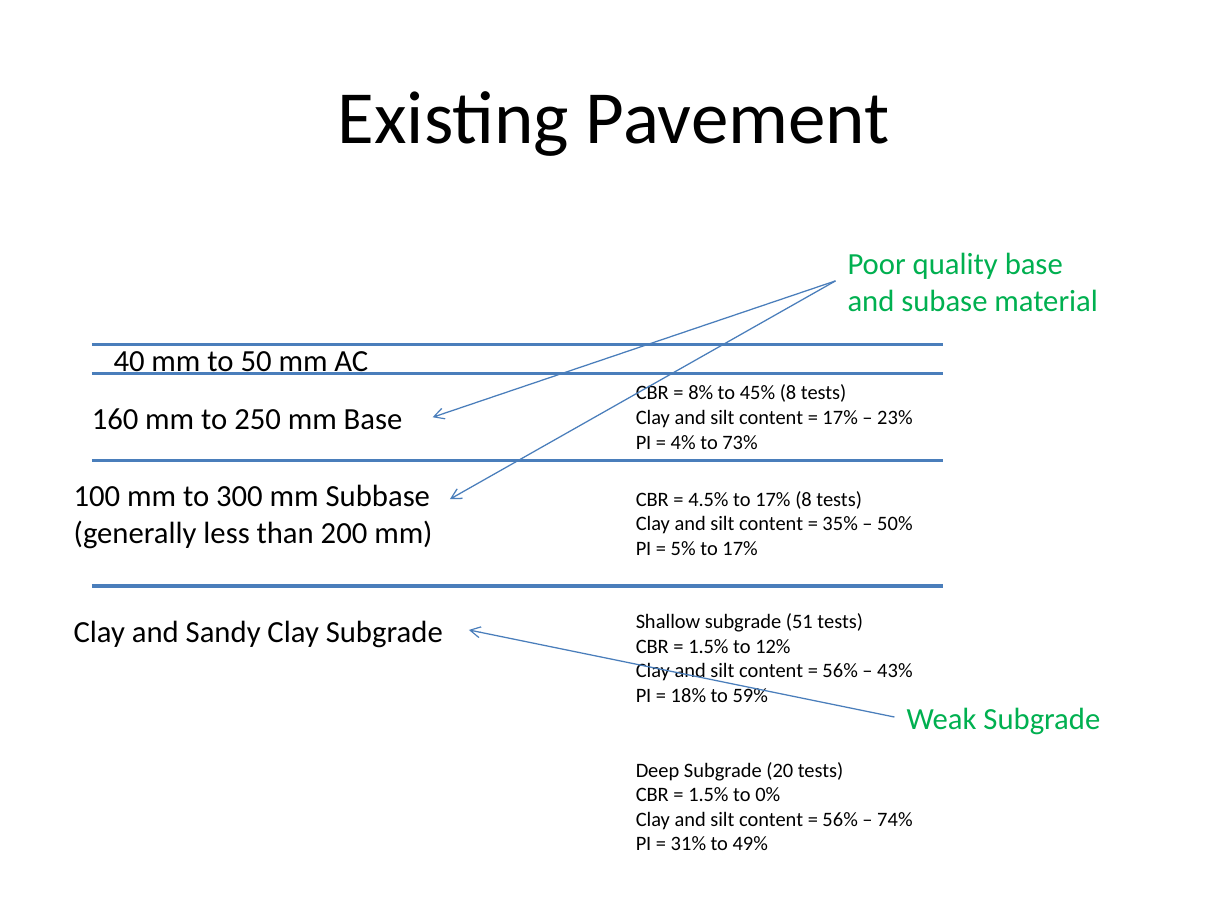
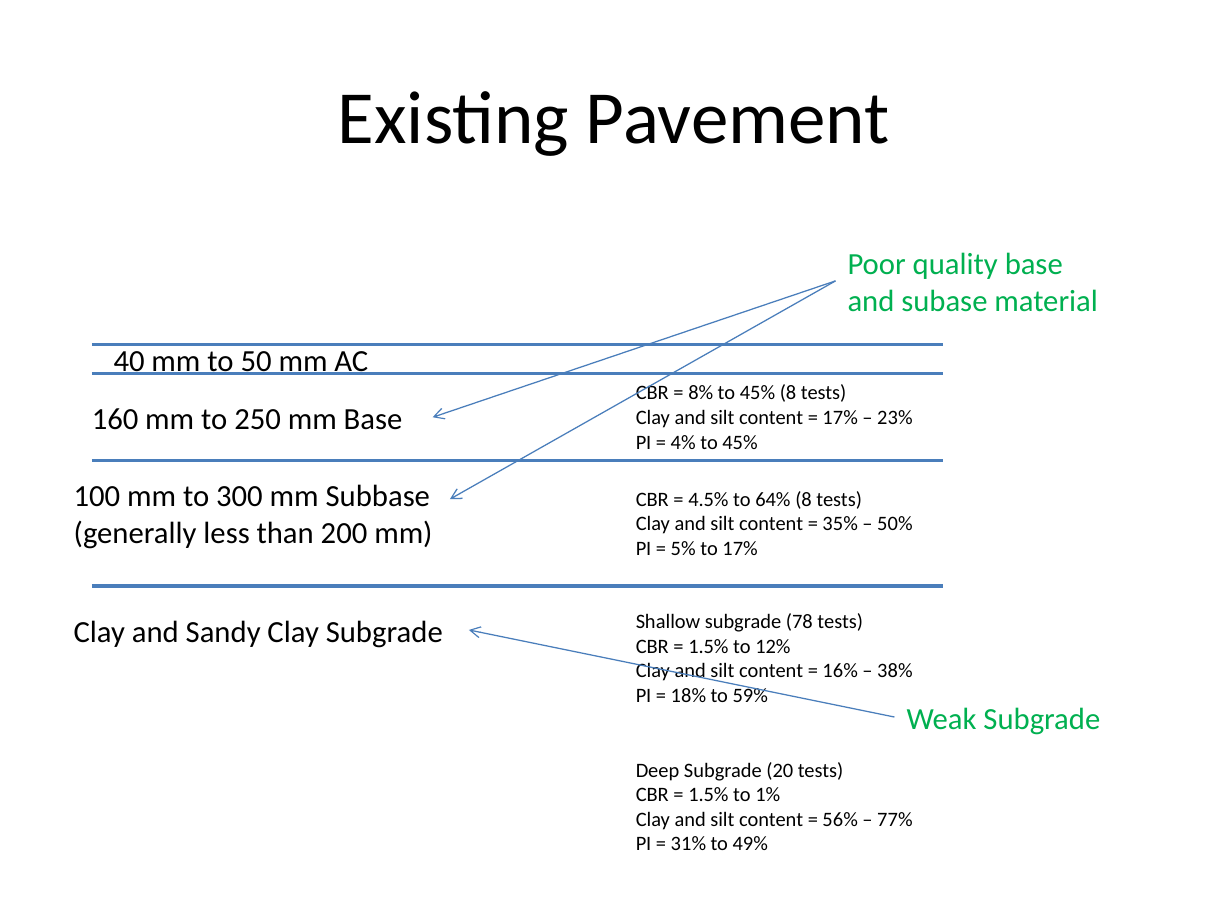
4% to 73%: 73% -> 45% (740, 442)
4.5% to 17%: 17% -> 64% (773, 500)
51: 51 -> 78 (799, 622)
56%: 56% -> 16% (840, 671)
43%: 43% -> 38% (895, 671)
0%: 0% -> 1% (768, 795)
74%: 74% -> 77% (895, 819)
